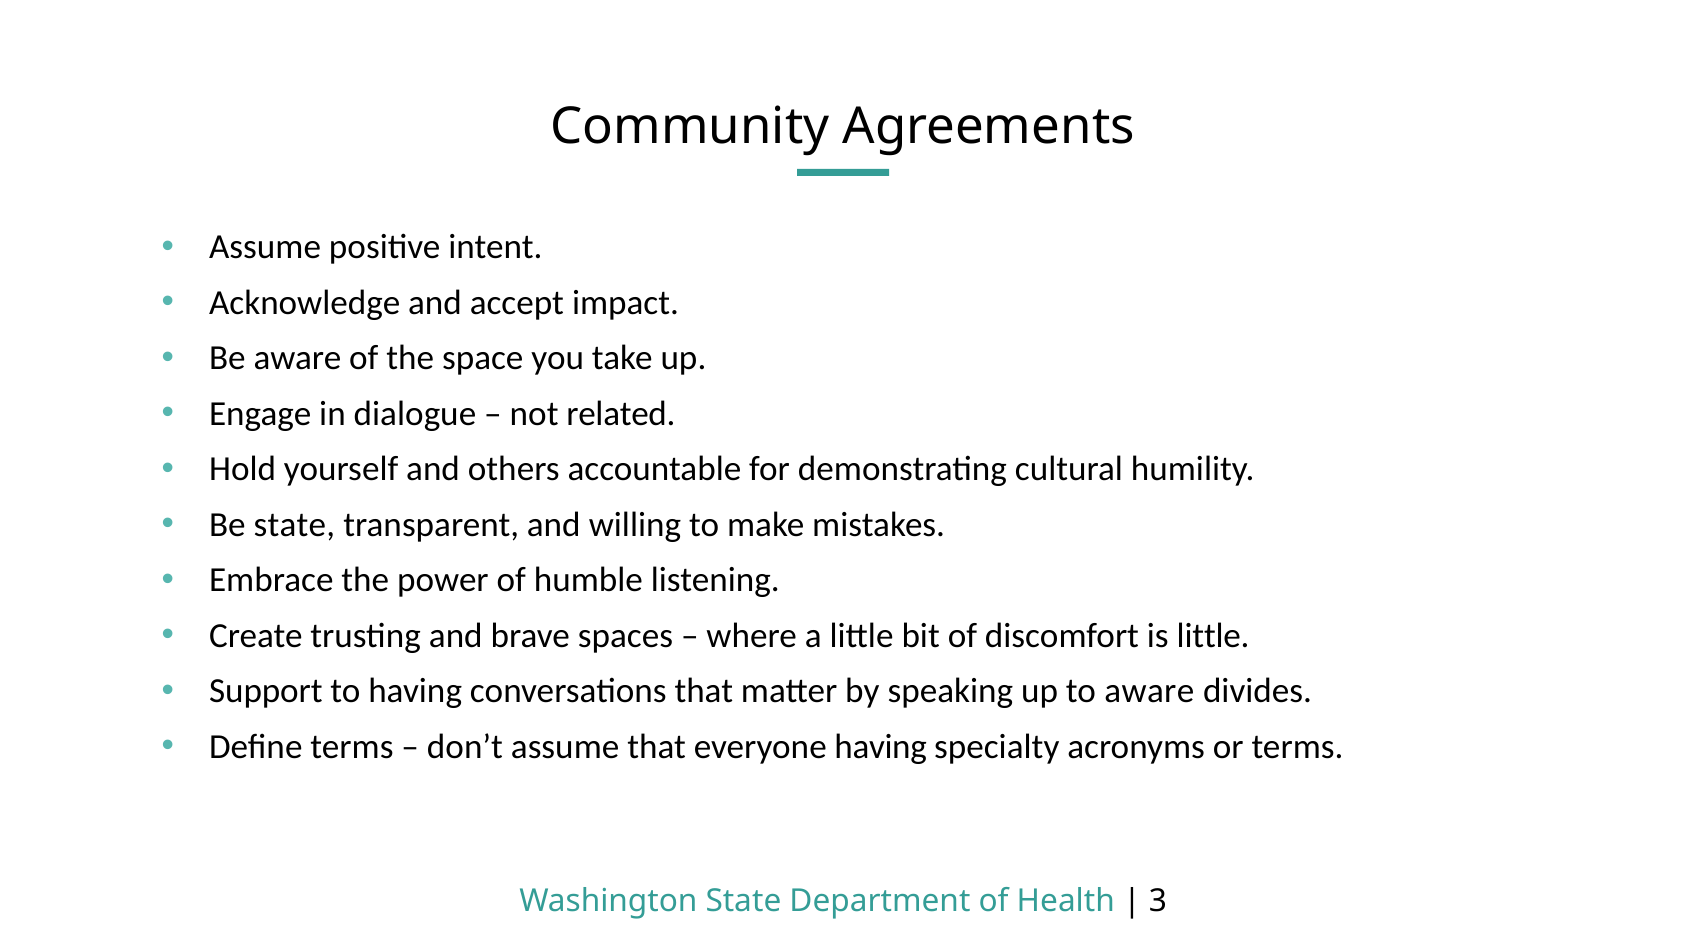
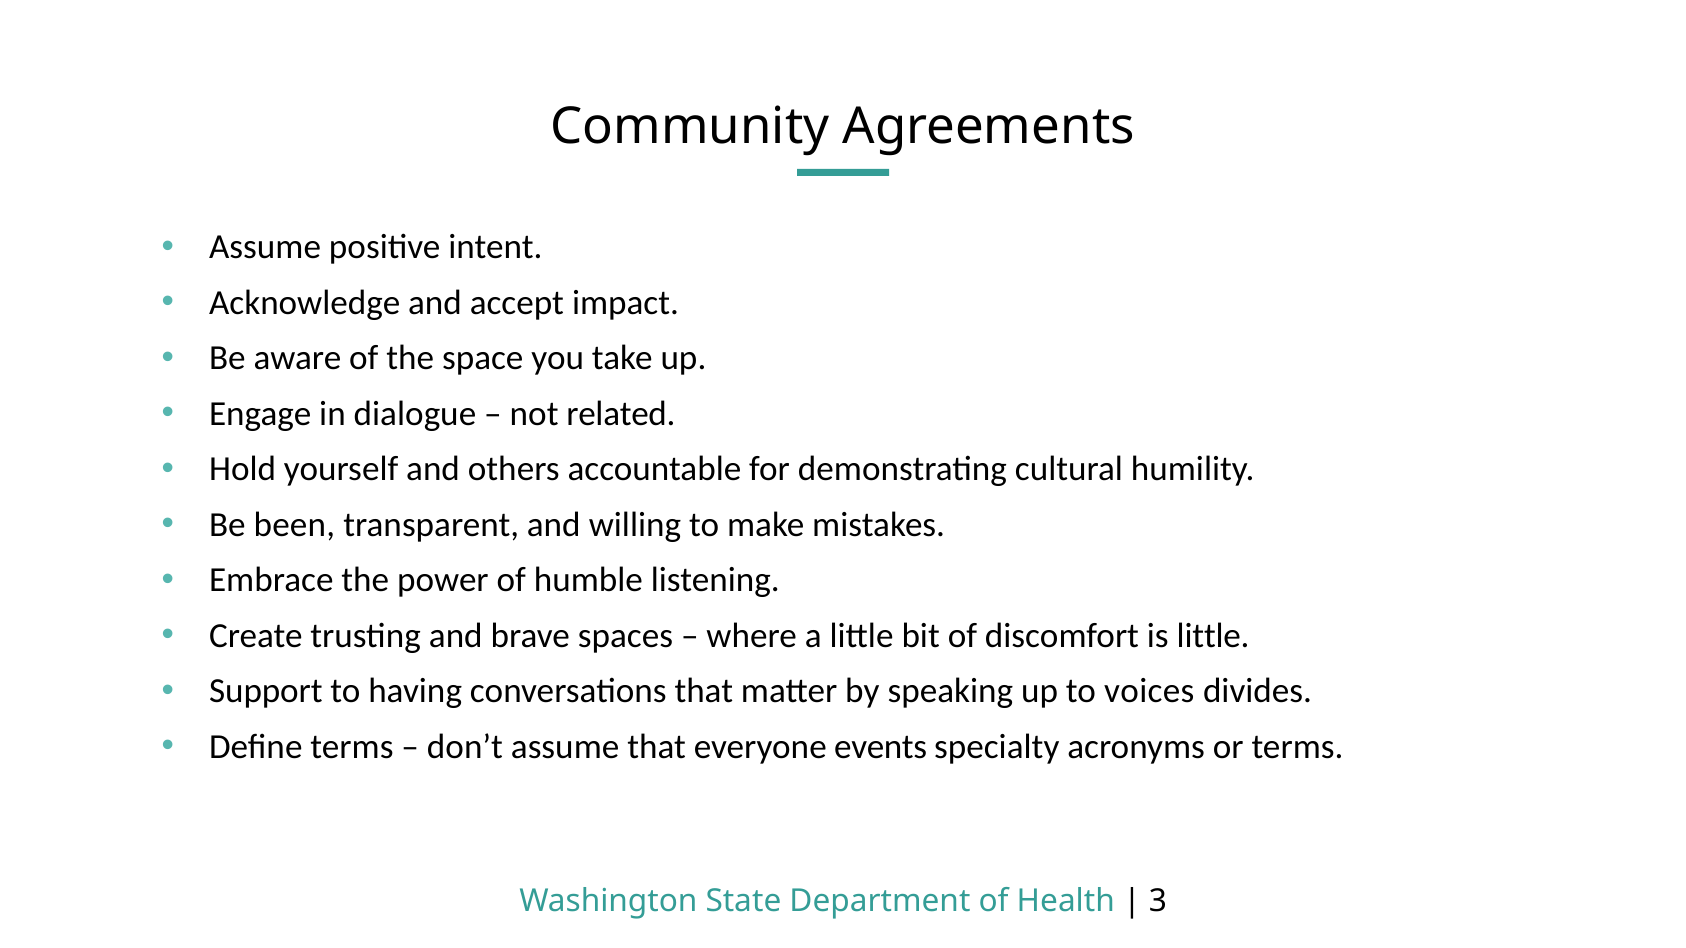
Be state: state -> been (294, 525)
to aware: aware -> voices (1149, 691)
everyone having: having -> events (881, 747)
